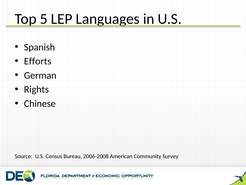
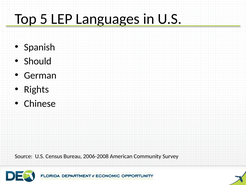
Efforts: Efforts -> Should (38, 61)
